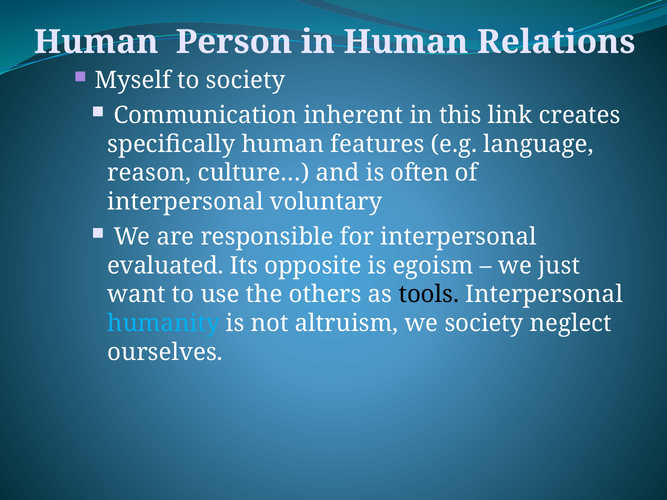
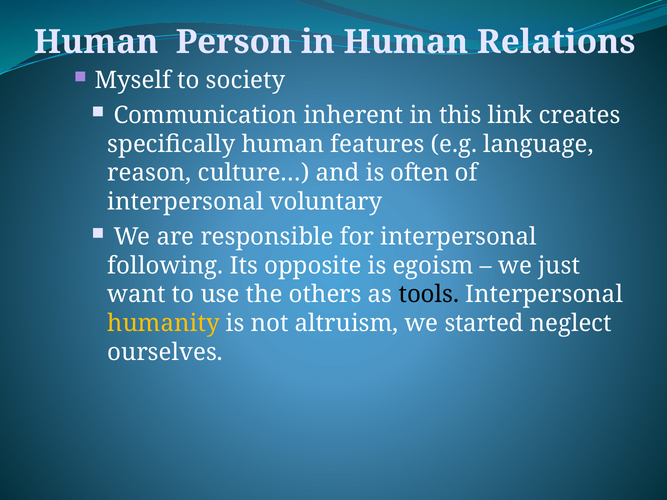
evaluated: evaluated -> following (165, 266)
humanity colour: light blue -> yellow (164, 324)
we society: society -> started (484, 324)
